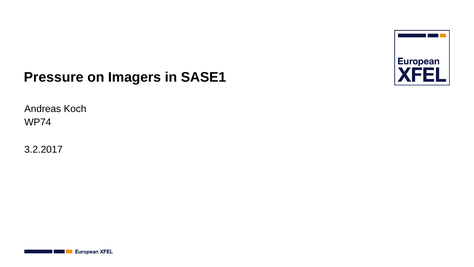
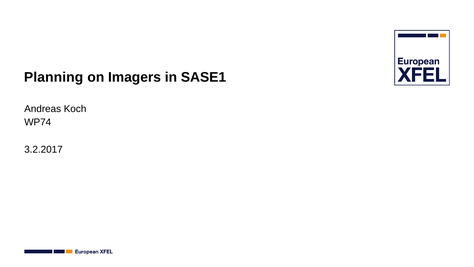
Pressure: Pressure -> Planning (54, 77)
